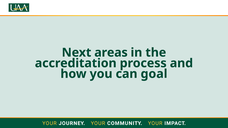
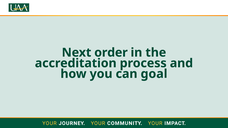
areas: areas -> order (111, 53)
